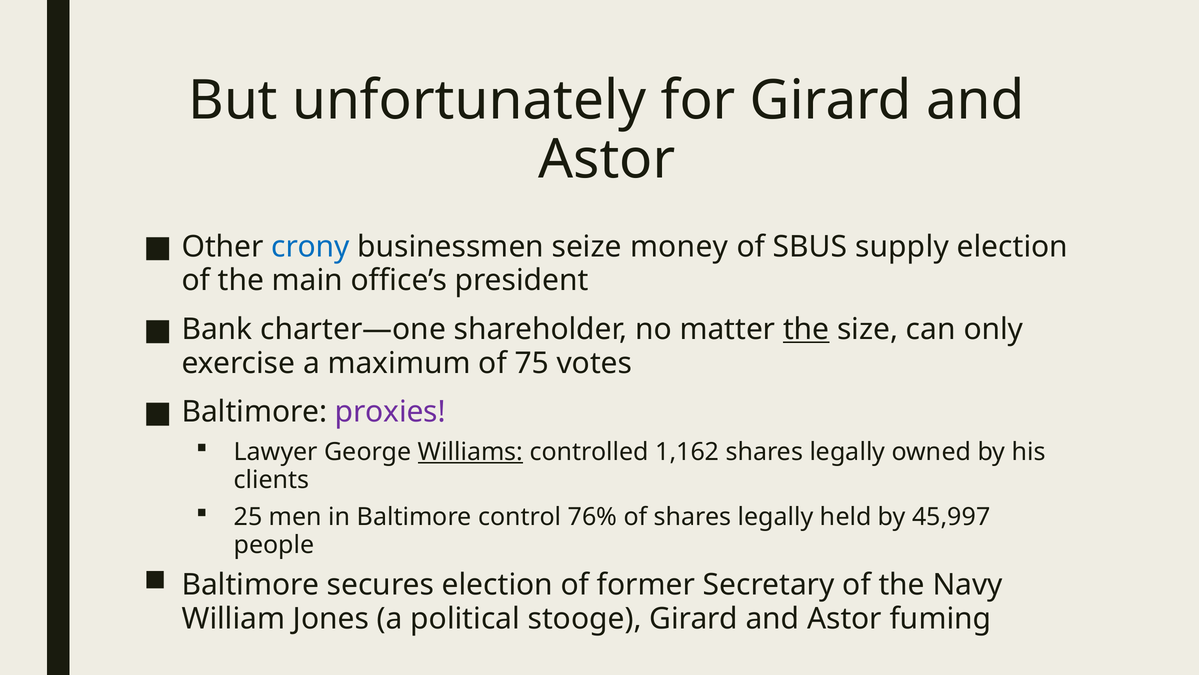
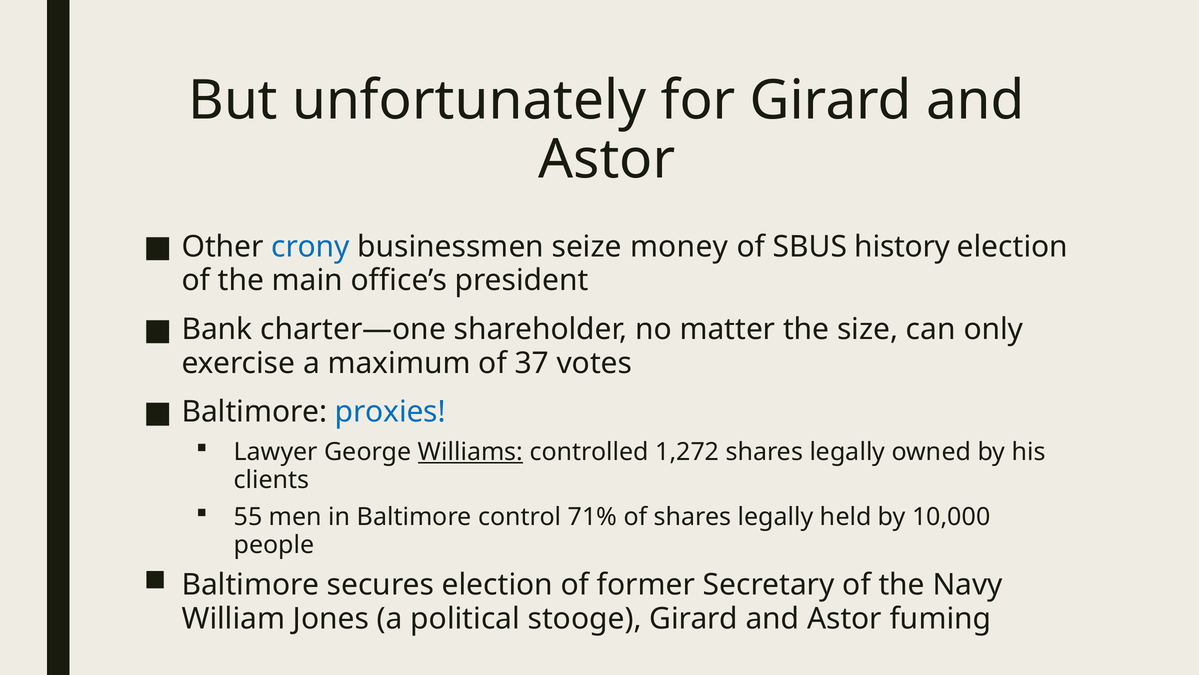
supply: supply -> history (902, 246)
the underline: present -> none (806, 329)
75: 75 -> 37 (532, 363)
proxies colour: purple -> blue (390, 412)
1,162: 1,162 -> 1,272 (687, 451)
25: 25 -> 55 (248, 517)
76%: 76% -> 71% (592, 517)
45,997: 45,997 -> 10,000 (951, 517)
